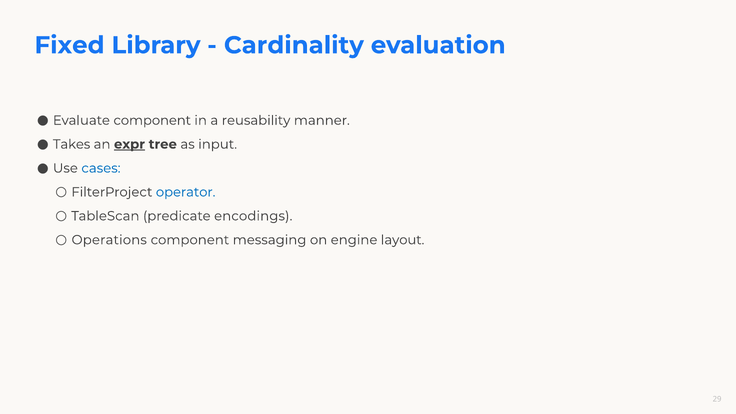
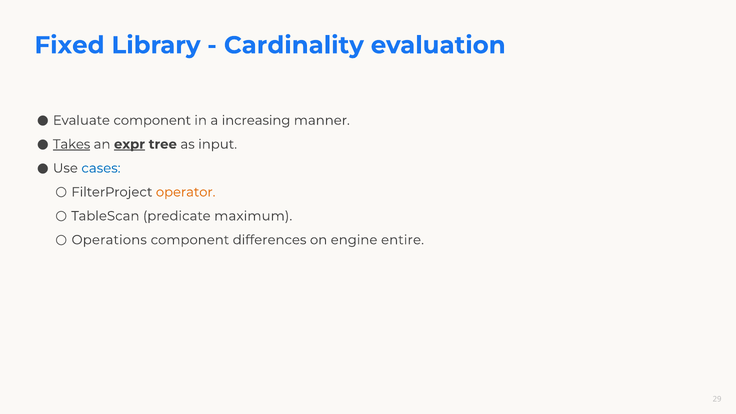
reusability: reusability -> increasing (256, 120)
Takes underline: none -> present (72, 144)
operator colour: blue -> orange (186, 192)
encodings: encodings -> maximum (253, 216)
messaging: messaging -> differences (270, 240)
layout: layout -> entire (403, 240)
